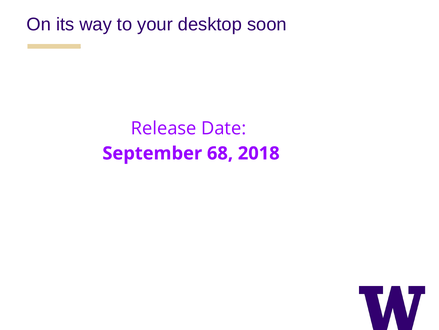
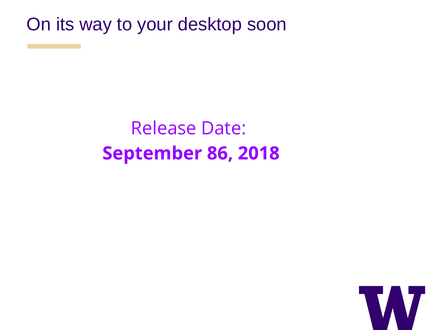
68: 68 -> 86 (220, 153)
